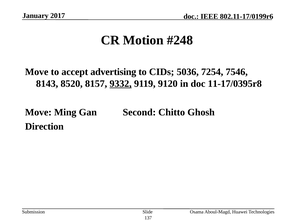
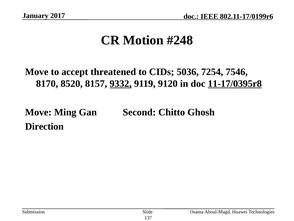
advertising: advertising -> threatened (113, 72)
8143: 8143 -> 8170 (47, 84)
11-17/0395r8 underline: none -> present (235, 84)
